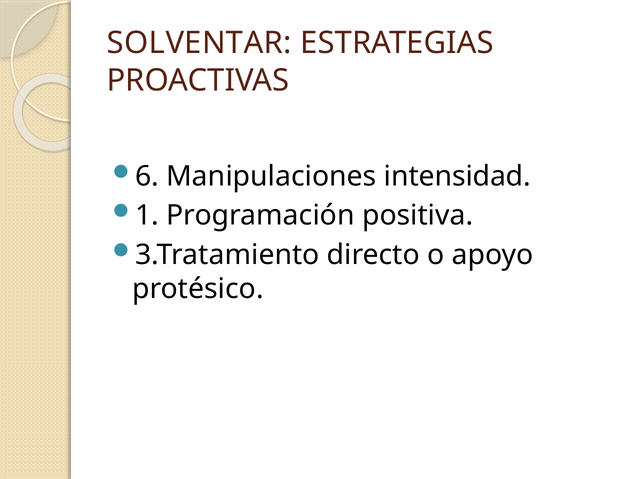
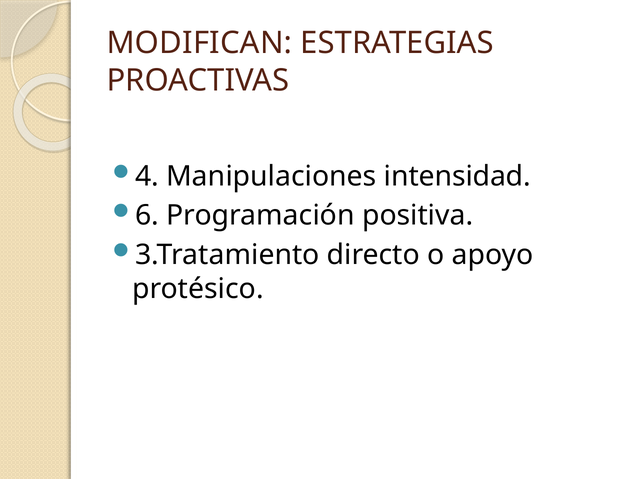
SOLVENTAR: SOLVENTAR -> MODIFICAN (199, 43)
6: 6 -> 4 (147, 176)
1: 1 -> 6 (147, 216)
